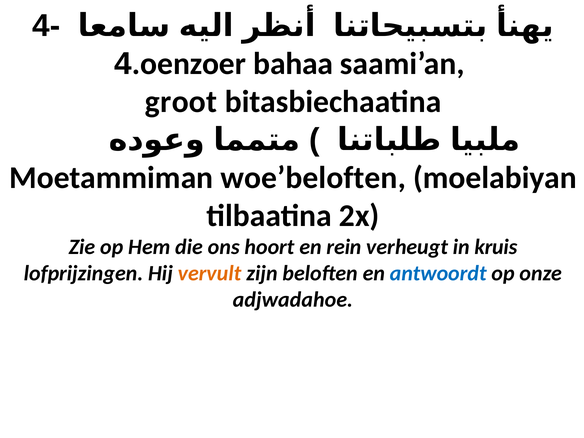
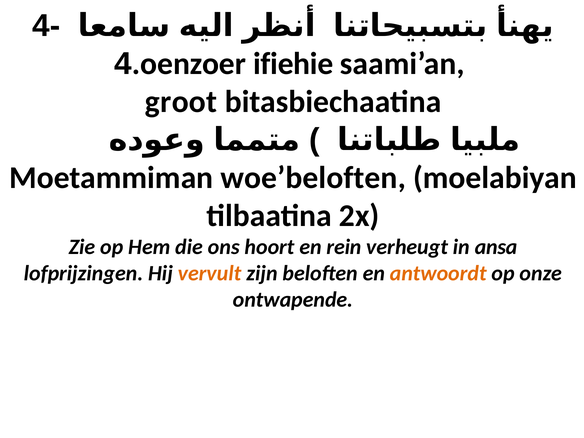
bahaa: bahaa -> ifiehie (293, 64)
kruis: kruis -> ansa (496, 247)
antwoordt colour: blue -> orange (438, 273)
adjwadahoe: adjwadahoe -> ontwapende (293, 300)
